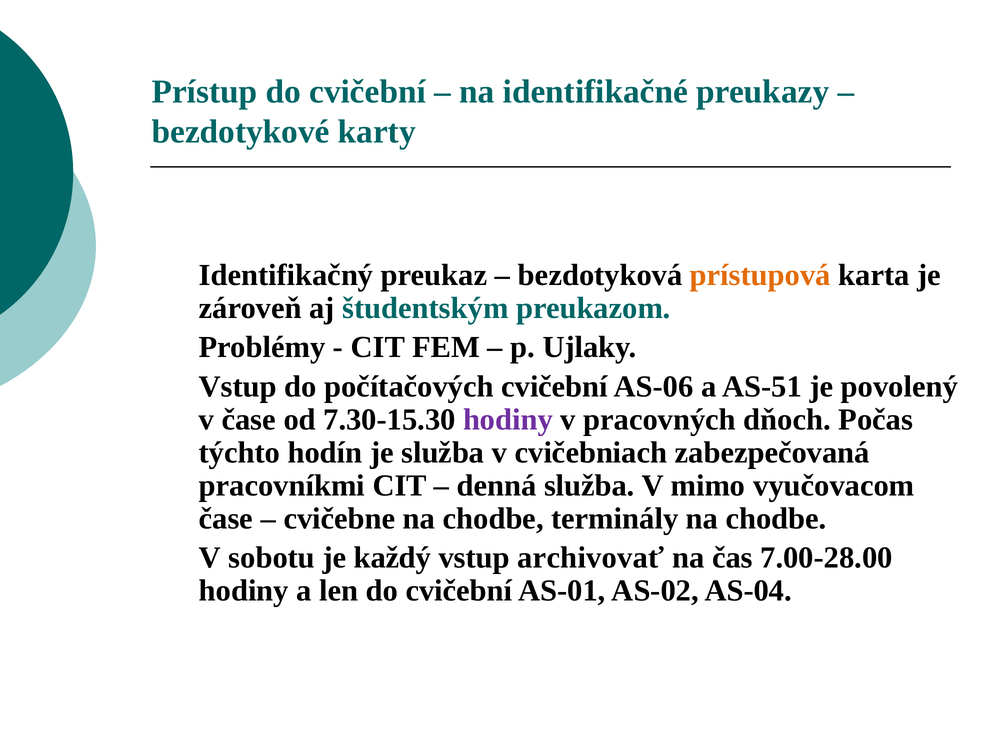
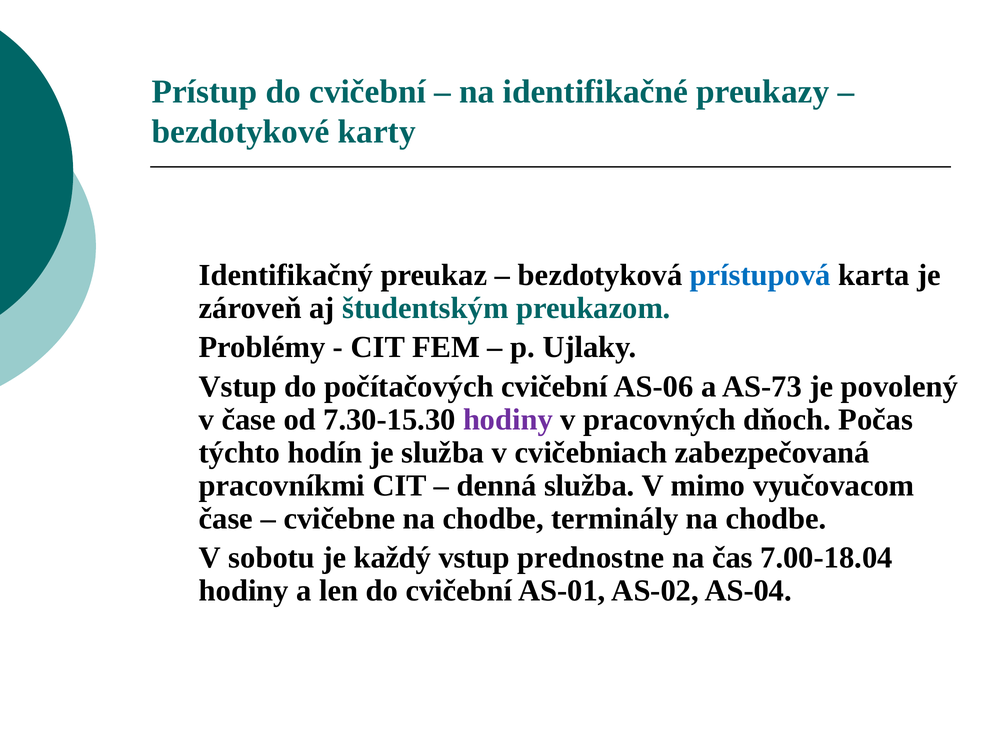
prístupová colour: orange -> blue (760, 275)
AS-51: AS-51 -> AS-73 (762, 386)
archivovať: archivovať -> prednostne (591, 558)
7.00-28.00: 7.00-28.00 -> 7.00-18.04 (826, 558)
